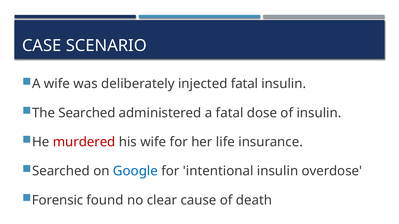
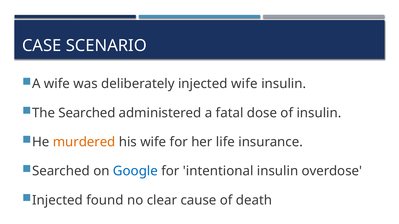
injected fatal: fatal -> wife (244, 84)
murdered colour: red -> orange (84, 142)
Forensic: Forensic -> Injected (57, 201)
